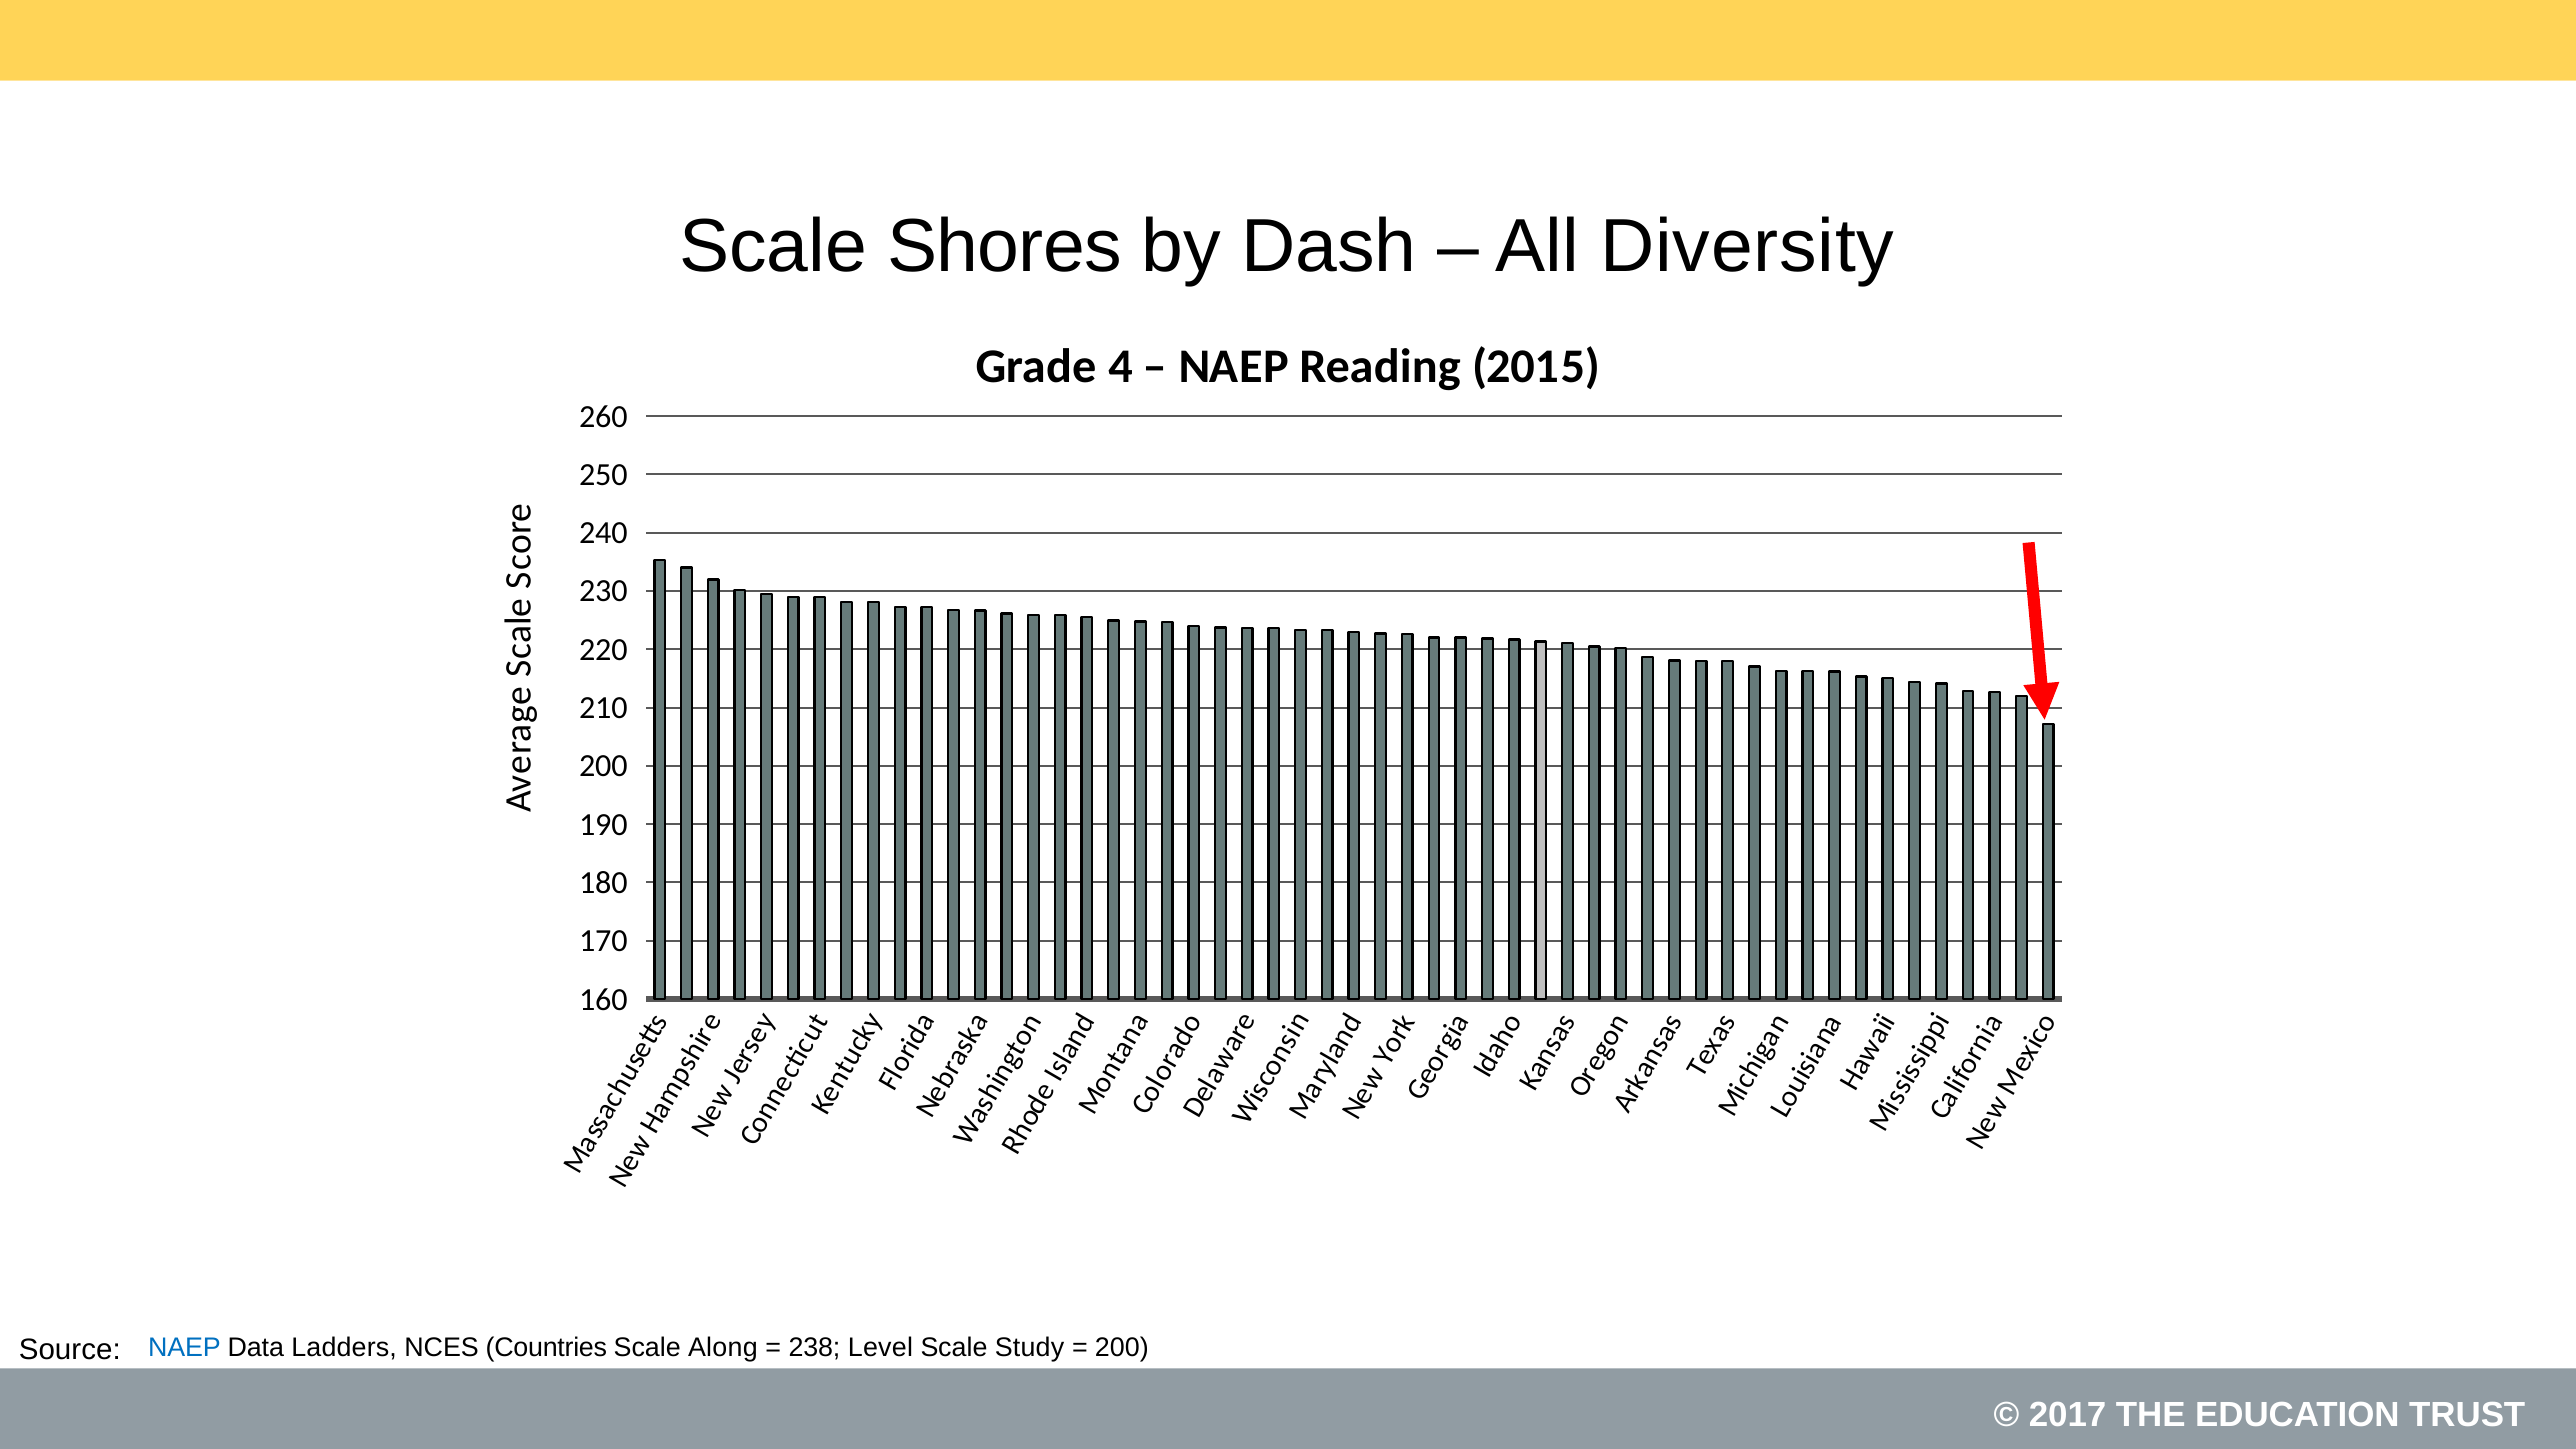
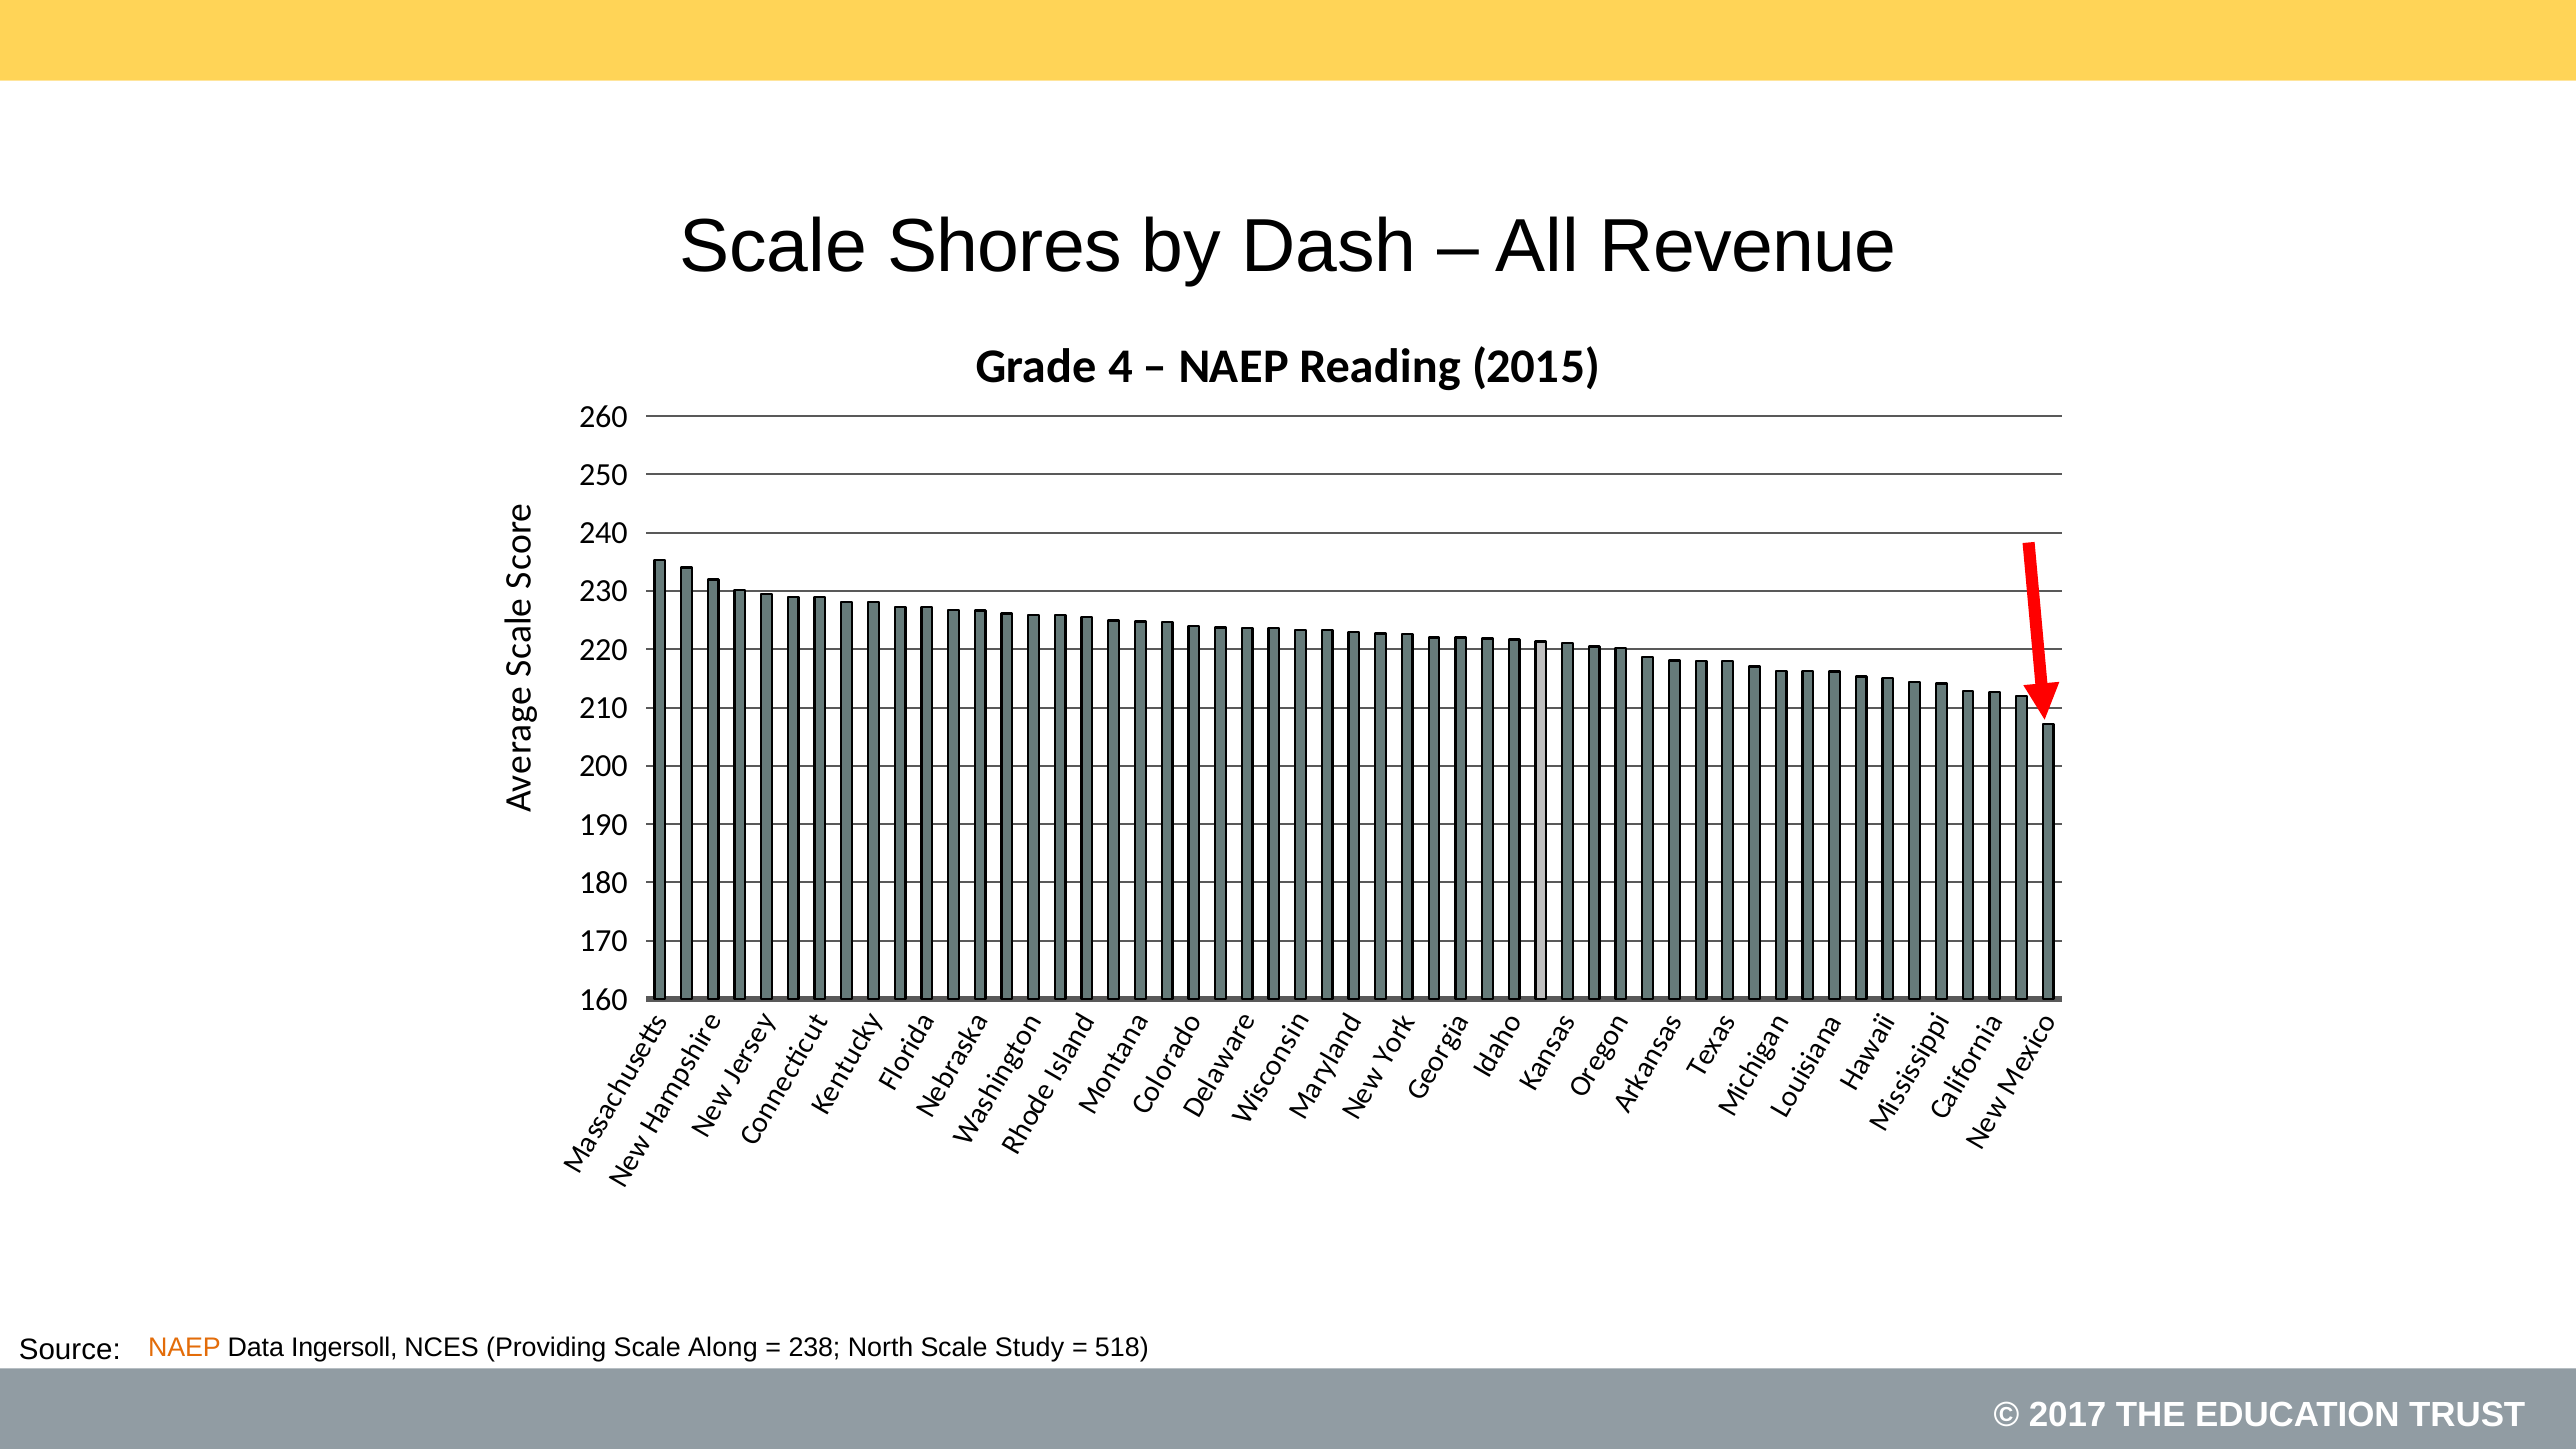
Diversity: Diversity -> Revenue (1748, 247)
NAEP colour: blue -> orange (184, 1348)
Ladders: Ladders -> Ingersoll (344, 1348)
Countries: Countries -> Providing (546, 1348)
Level: Level -> North (881, 1348)
200: 200 -> 518 (1122, 1348)
